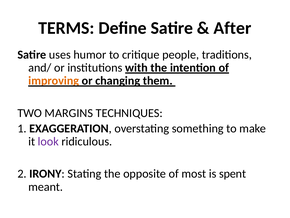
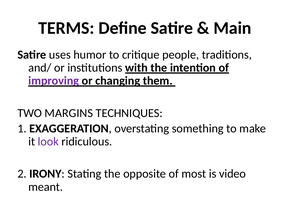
After: After -> Main (232, 28)
improving colour: orange -> purple (54, 81)
spent: spent -> video (233, 173)
